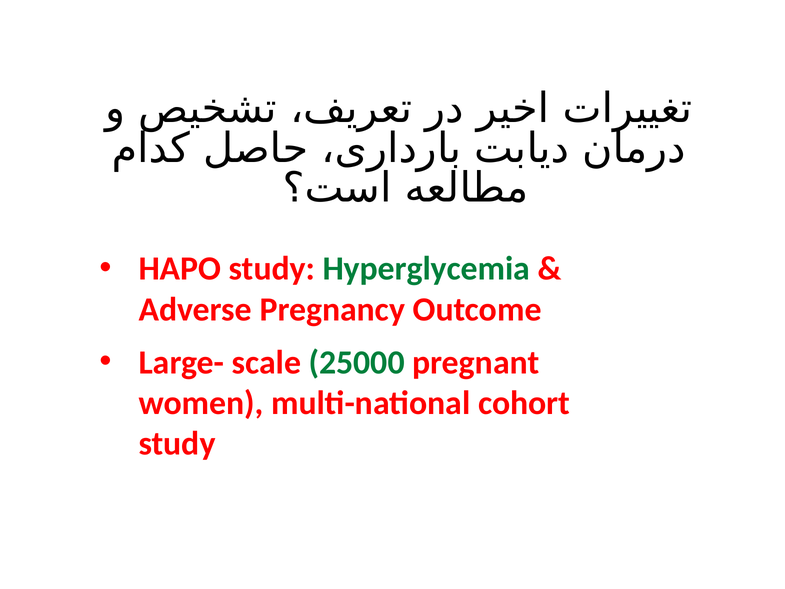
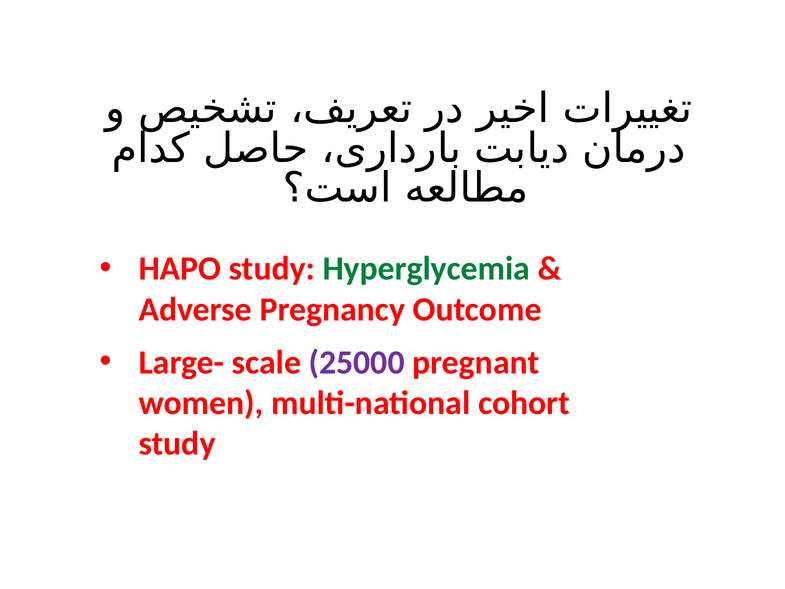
25000 colour: green -> purple (357, 362)
